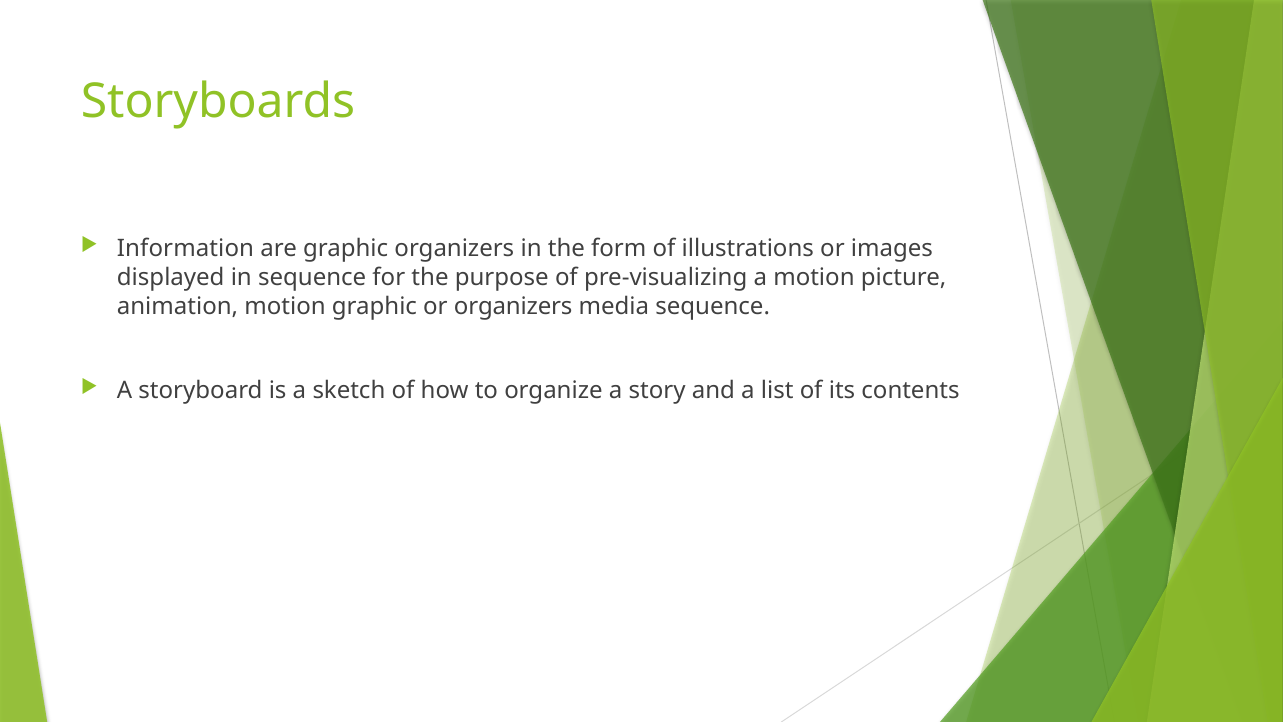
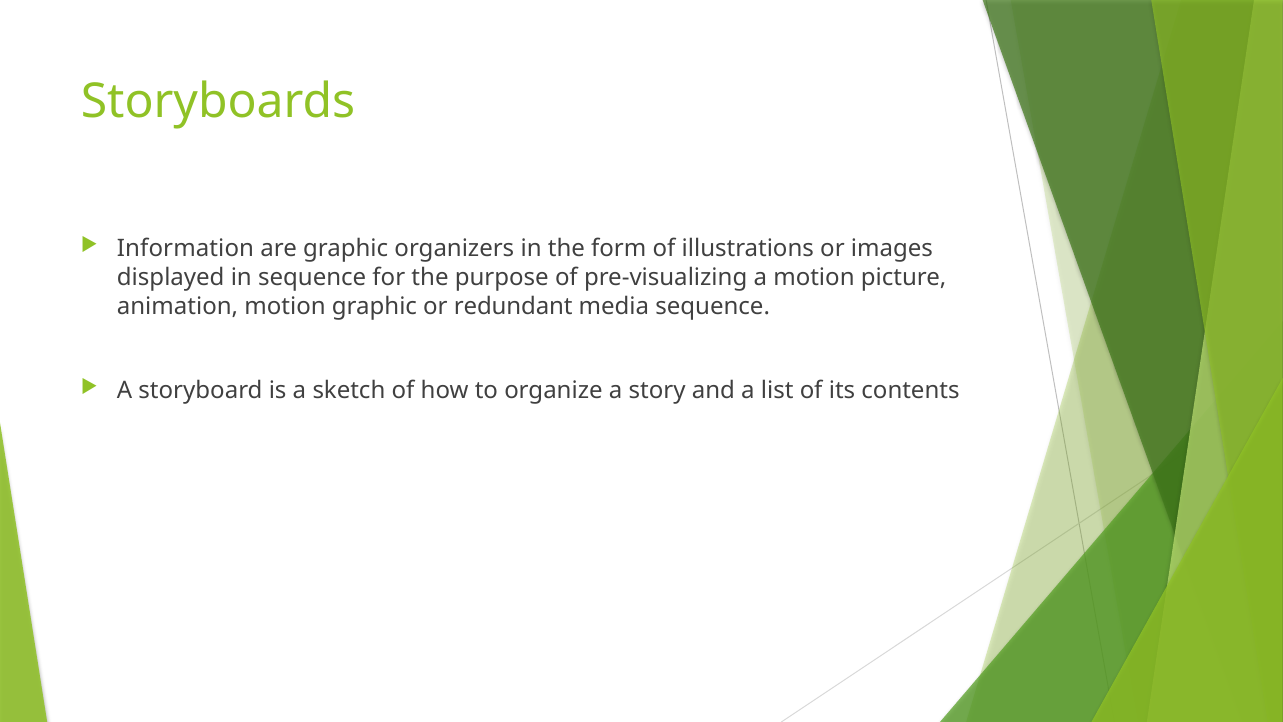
or organizers: organizers -> redundant (513, 306)
